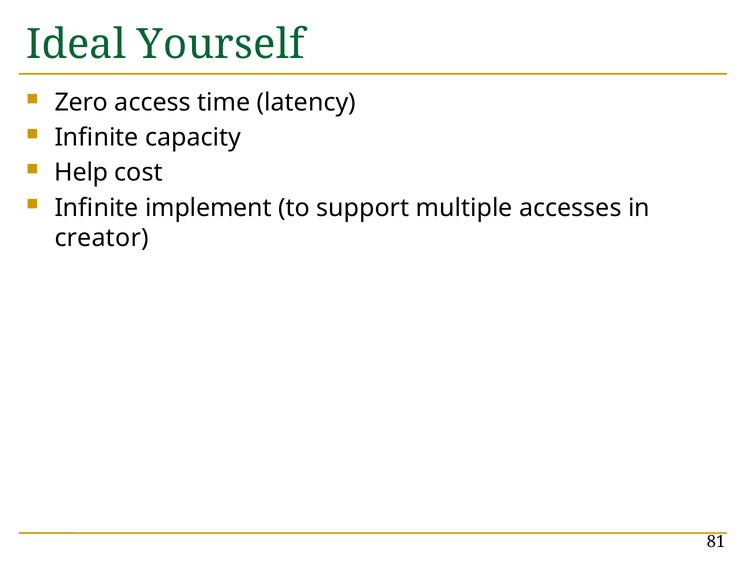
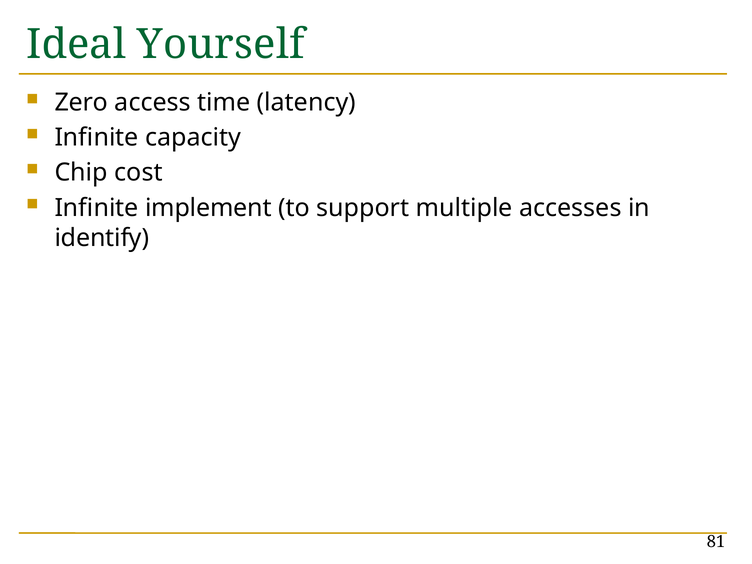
Help: Help -> Chip (81, 173)
creator: creator -> identify (102, 238)
